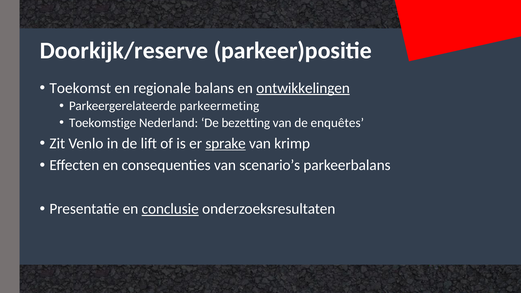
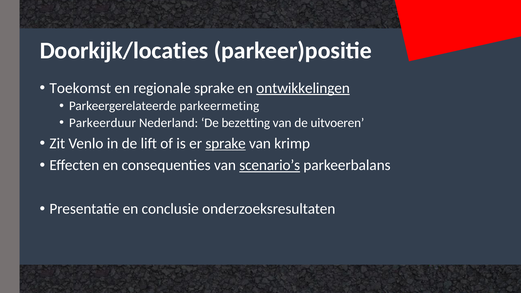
Doorkijk/reserve: Doorkijk/reserve -> Doorkijk/locaties (124, 51)
regionale balans: balans -> sprake (214, 88)
Toekomstige: Toekomstige -> Parkeerduur (102, 123)
enquêtes: enquêtes -> uitvoeren (337, 123)
scenario’s underline: none -> present (270, 165)
conclusie underline: present -> none (170, 209)
